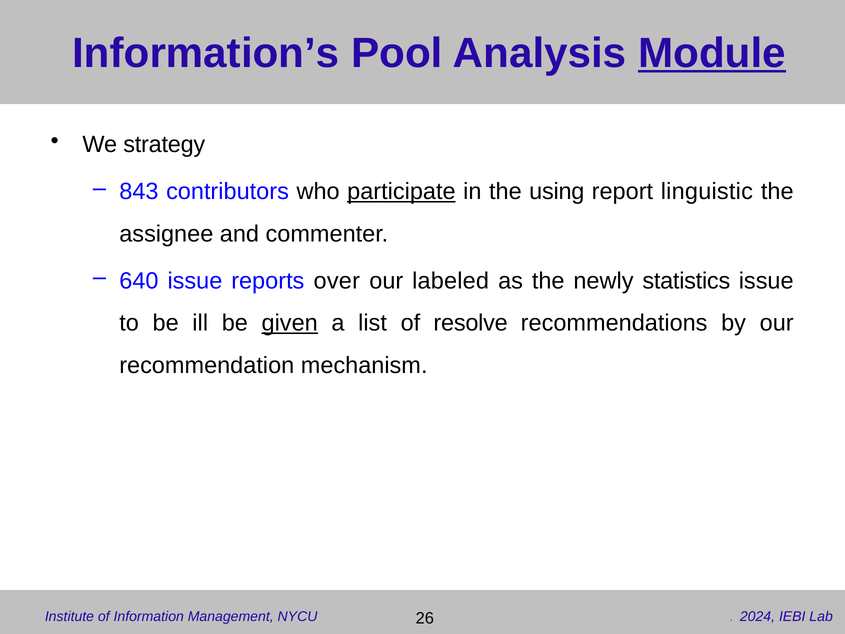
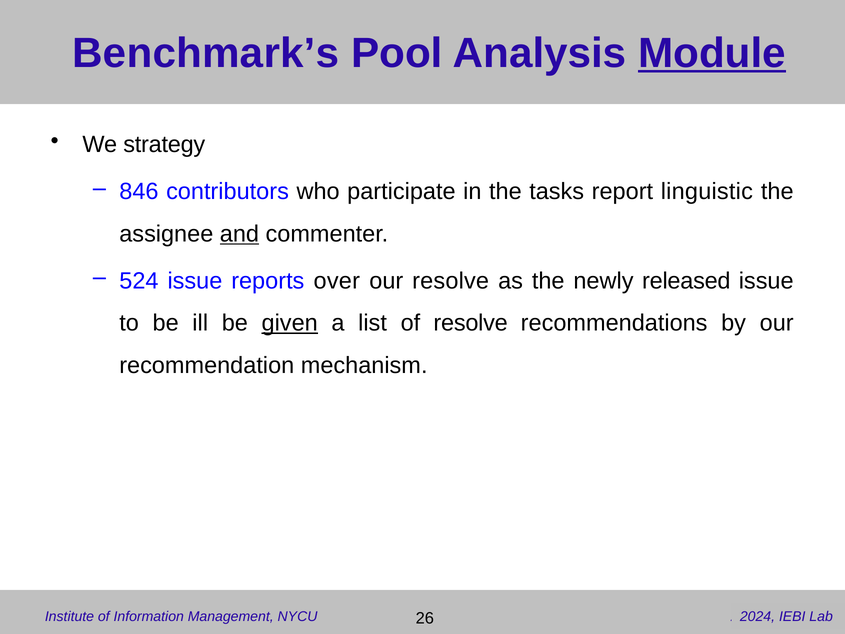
Information’s: Information’s -> Benchmark’s (206, 53)
843: 843 -> 846 (139, 192)
participate underline: present -> none (401, 192)
using: using -> tasks (557, 192)
and underline: none -> present (239, 234)
640: 640 -> 524 (139, 281)
our labeled: labeled -> resolve (451, 281)
statistics: statistics -> released (686, 281)
